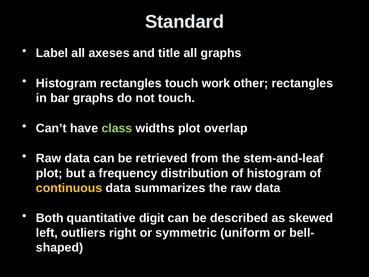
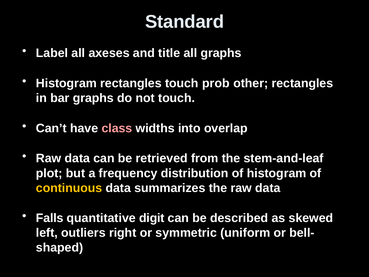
work: work -> prob (216, 83)
class colour: light green -> pink (117, 128)
widths plot: plot -> into (189, 128)
Both: Both -> Falls (50, 218)
